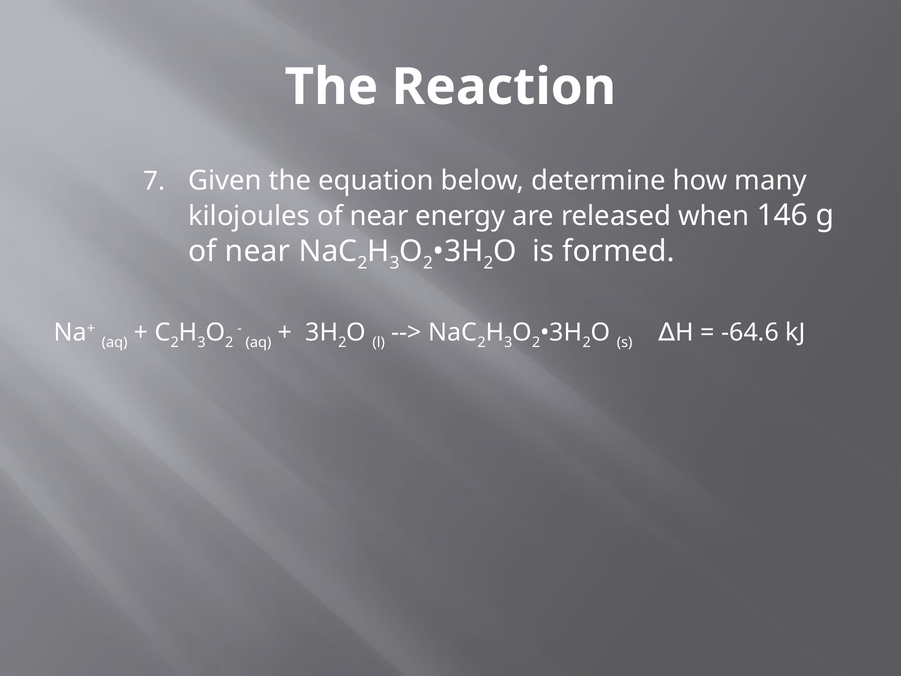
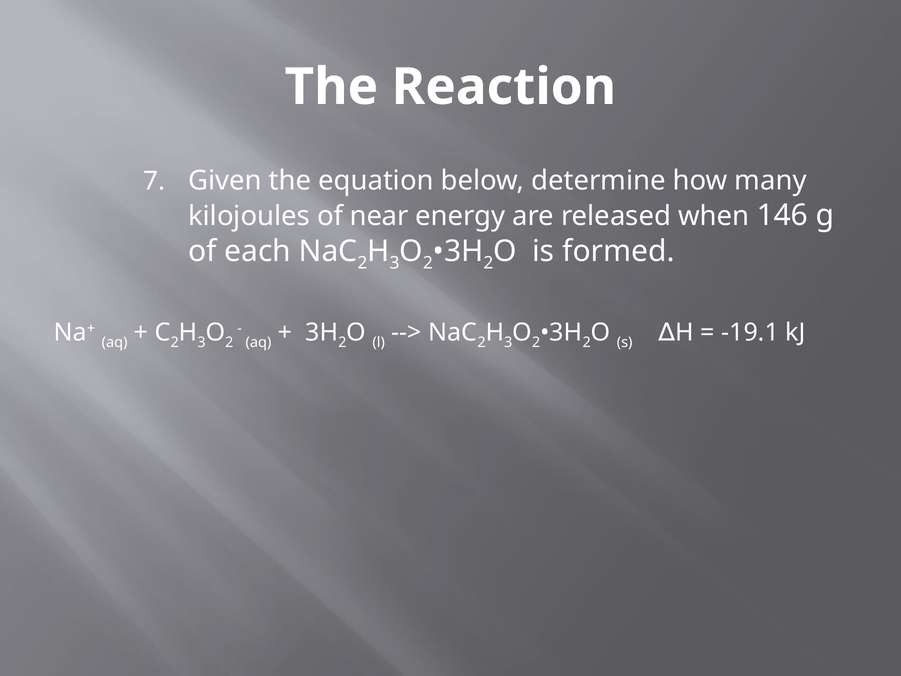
near: near -> each (258, 251)
-64.6: -64.6 -> -19.1 (750, 332)
